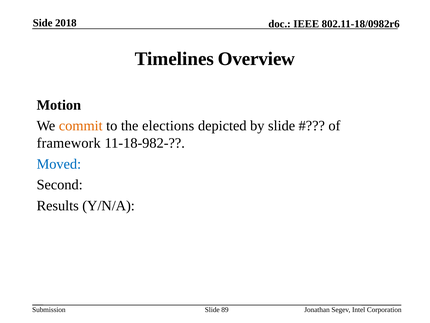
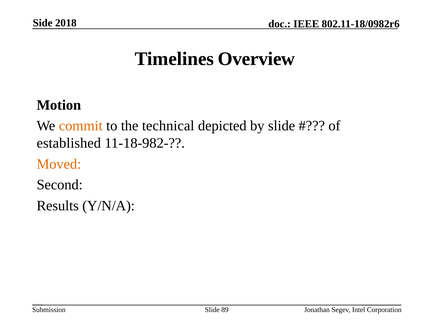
elections: elections -> technical (168, 126)
framework: framework -> established (69, 143)
Moved colour: blue -> orange (59, 164)
